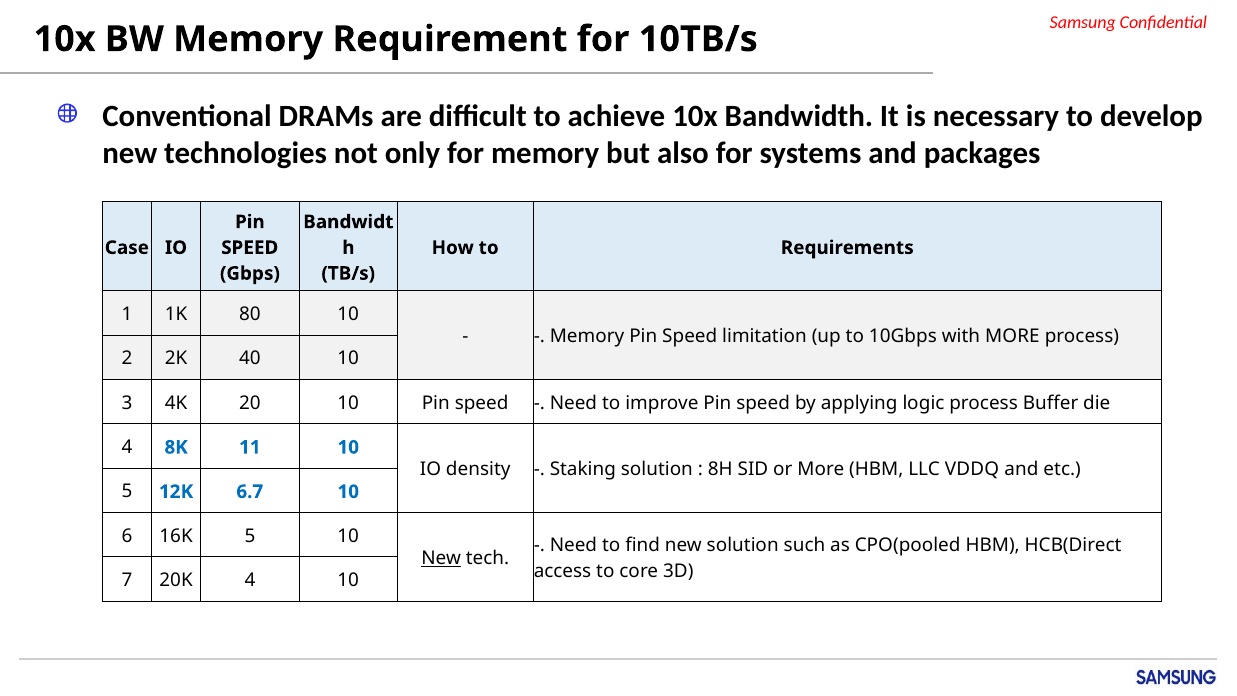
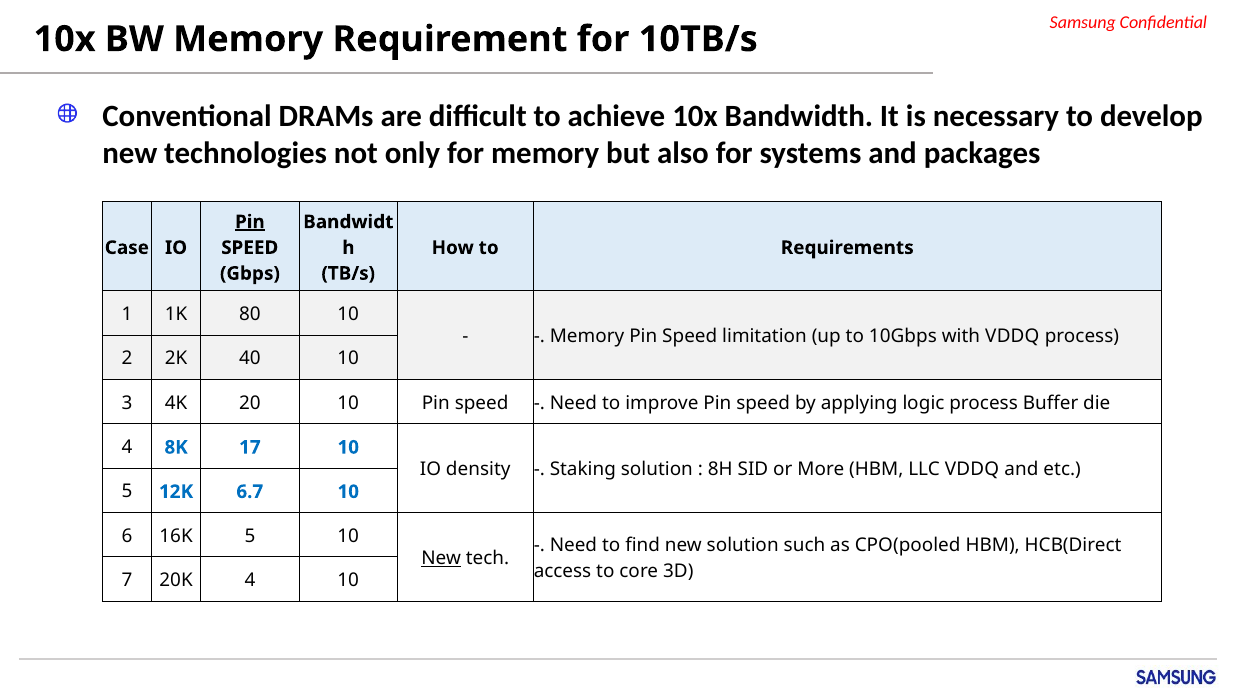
Pin underline: none -> present (250, 222)
with MORE: MORE -> VDDQ (1012, 336)
11: 11 -> 17 (250, 447)
